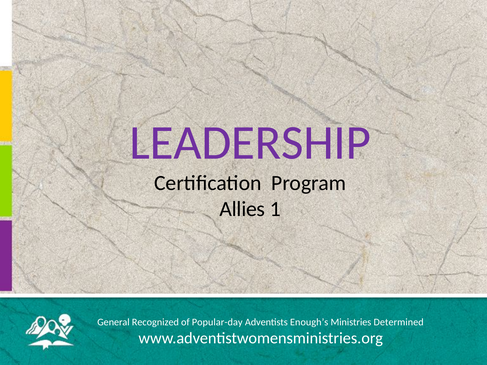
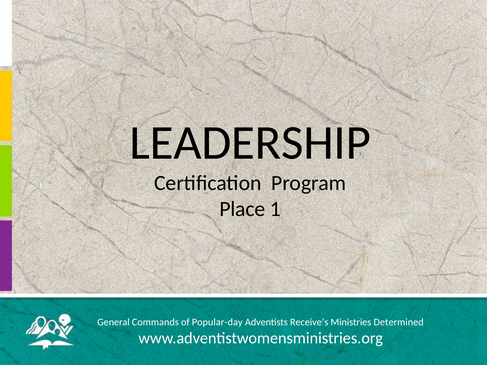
LEADERSHIP colour: purple -> black (250, 143)
Allies: Allies -> Place (242, 209)
Recognized: Recognized -> Commands (155, 322)
Enough’s: Enough’s -> Receive’s (309, 322)
